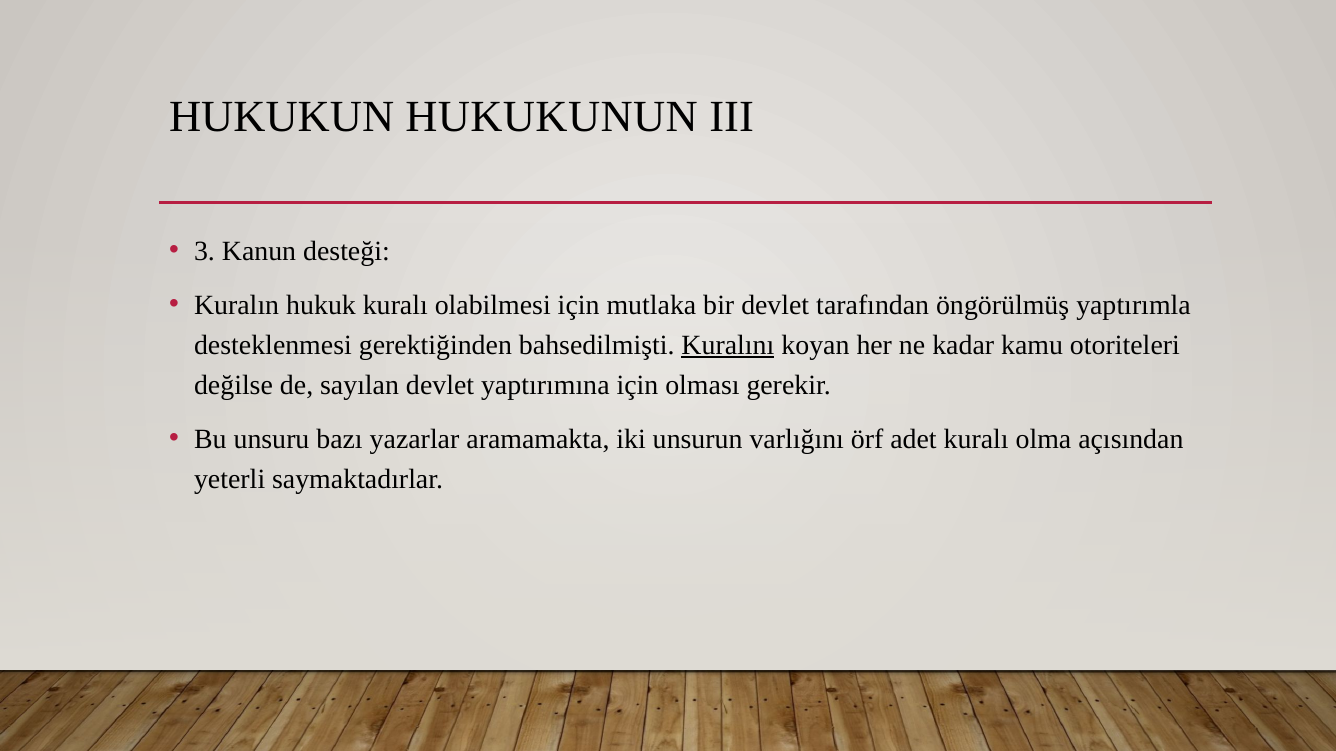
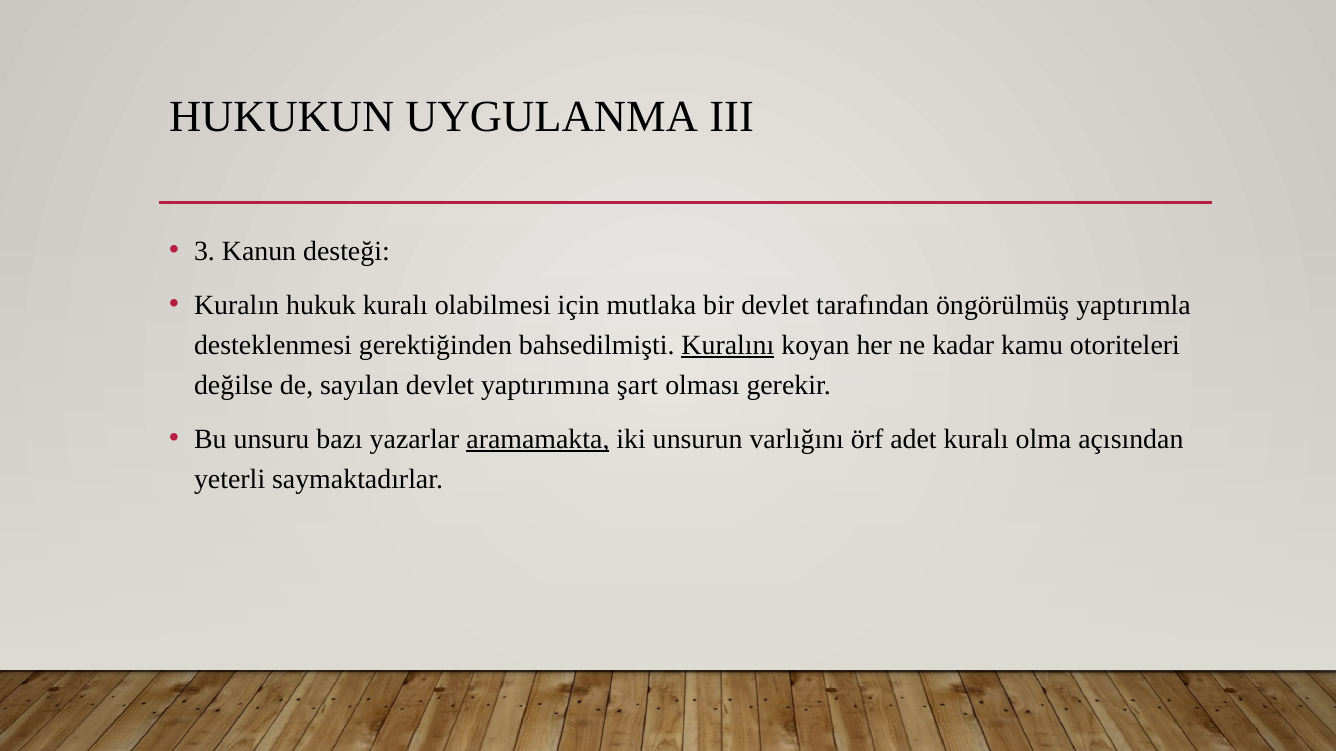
HUKUKUNUN: HUKUKUNUN -> UYGULANMA (552, 117)
yaptırımına için: için -> şart (637, 385)
aramamakta underline: none -> present (538, 439)
